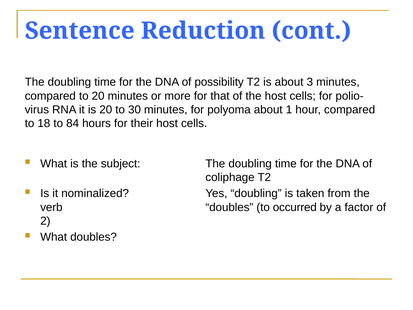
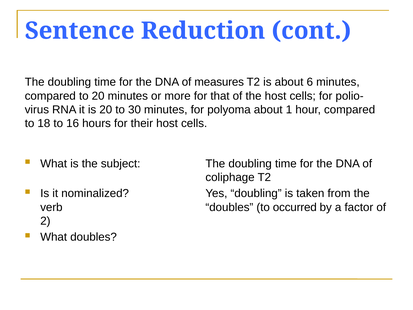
possibility: possibility -> measures (219, 82)
3: 3 -> 6 (310, 82)
84: 84 -> 16 (73, 123)
